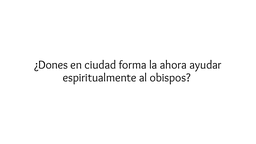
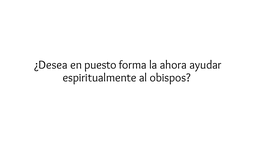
¿Dones: ¿Dones -> ¿Desea (51, 65)
ciudad: ciudad -> puesto (100, 65)
